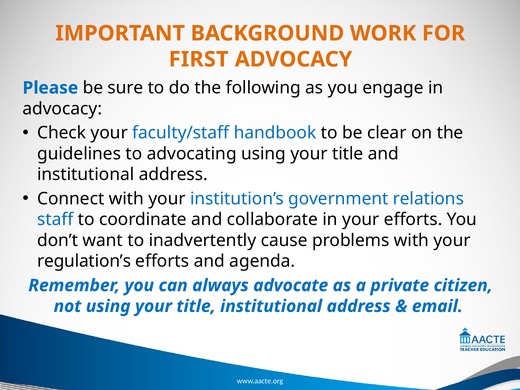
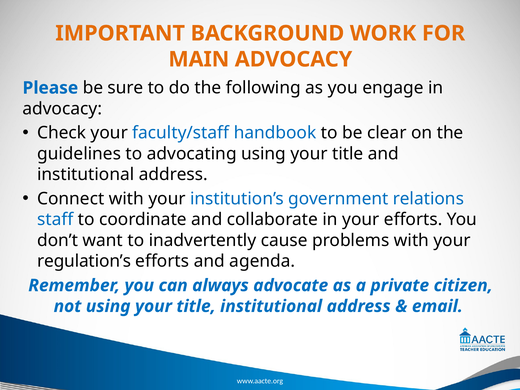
FIRST: FIRST -> MAIN (199, 59)
